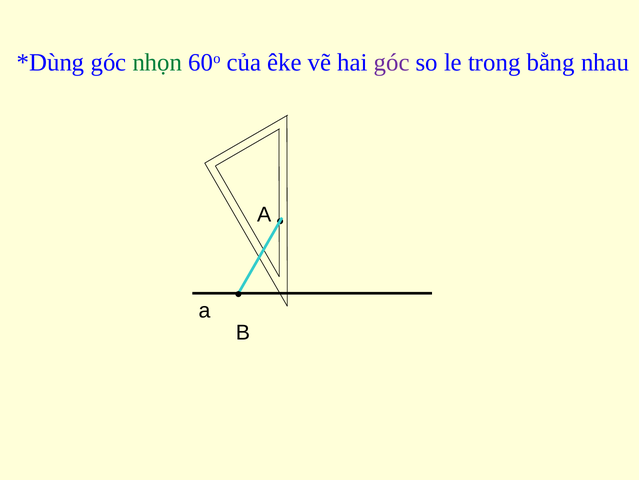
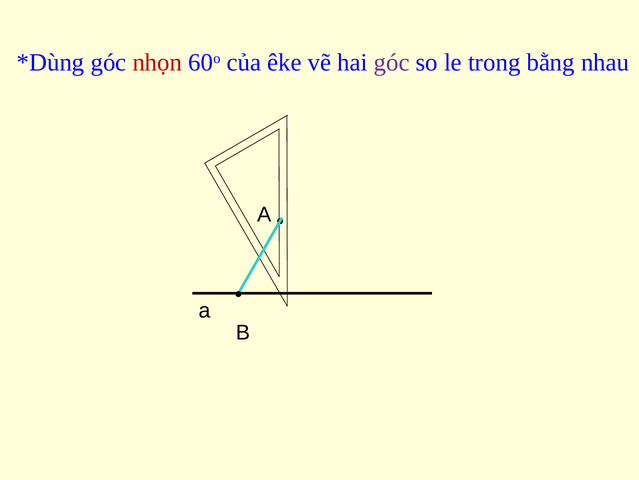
nhọn colour: green -> red (157, 62)
